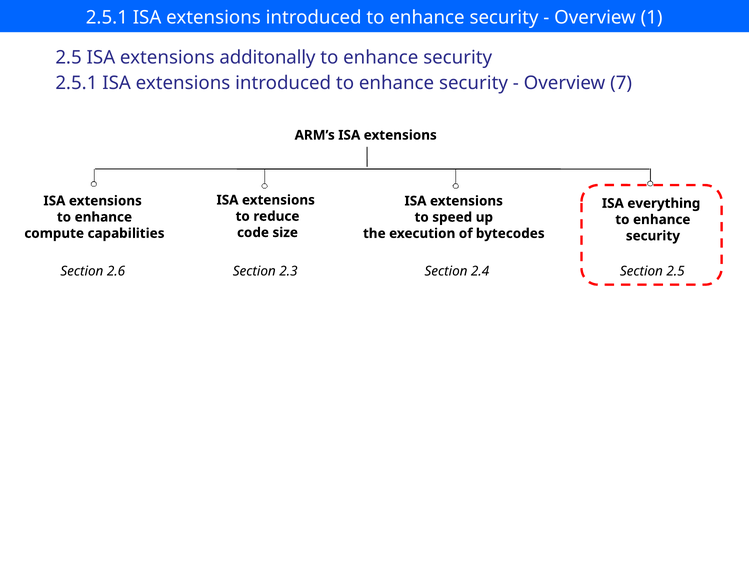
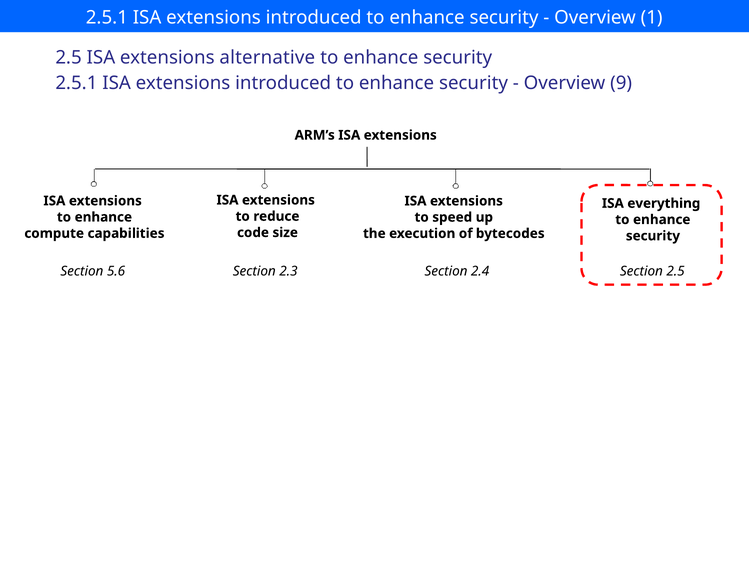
additonally: additonally -> alternative (267, 58)
7: 7 -> 9 (621, 83)
2.6: 2.6 -> 5.6 (116, 271)
